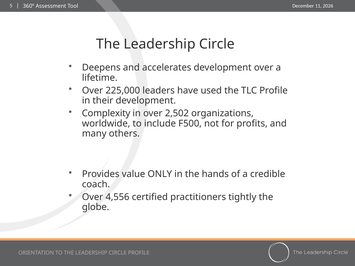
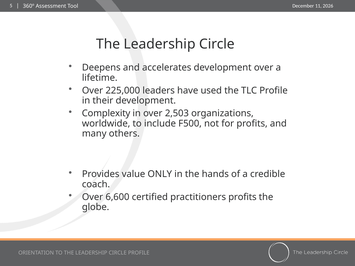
2,502: 2,502 -> 2,503 (177, 113)
4,556: 4,556 -> 6,600 (117, 197)
practitioners tightly: tightly -> profits (242, 197)
